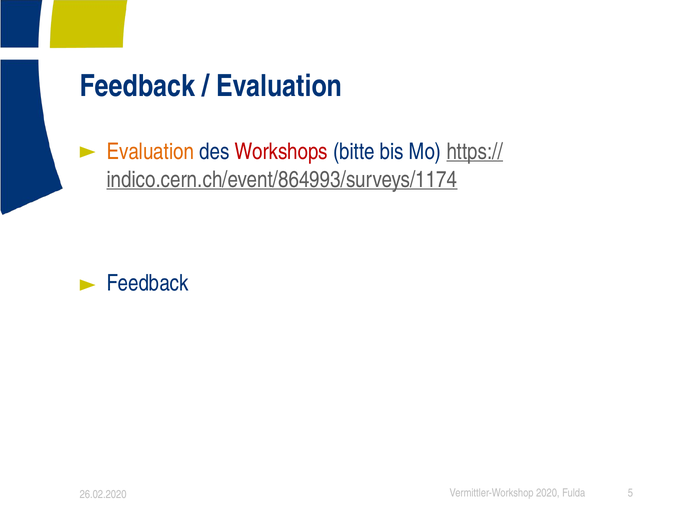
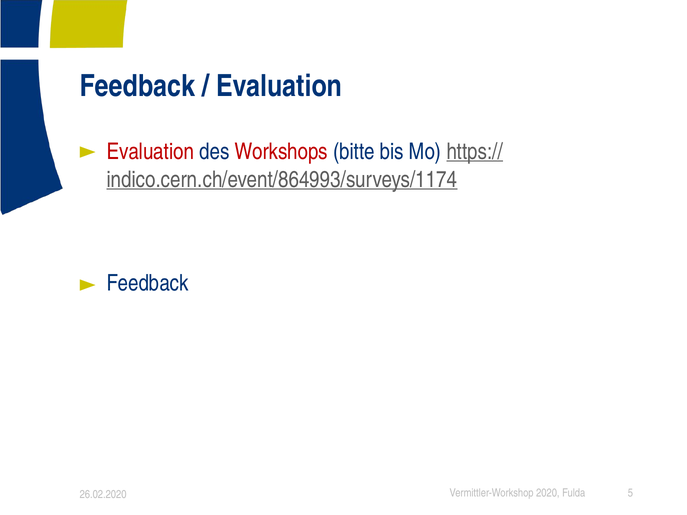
Evaluation colour: orange -> red (150, 152)
